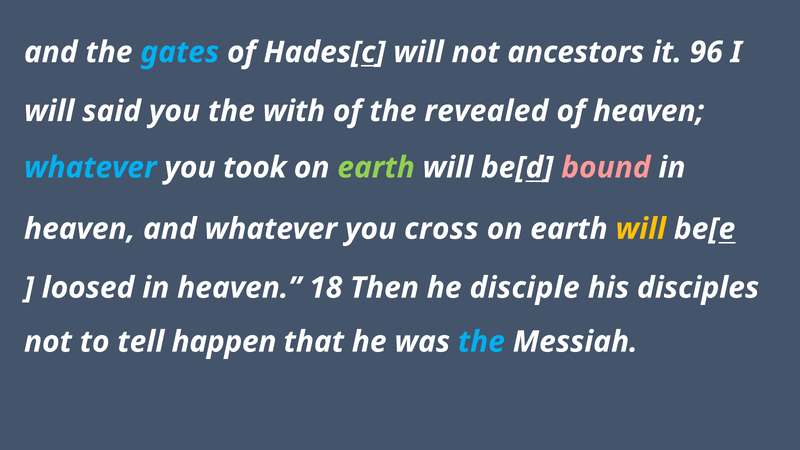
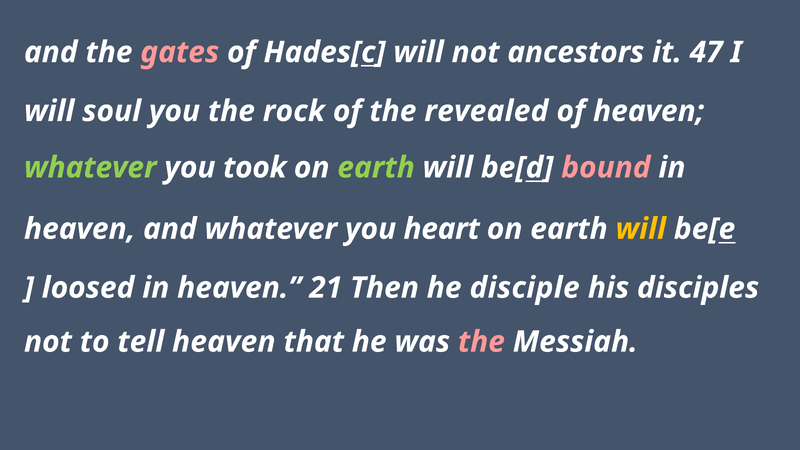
gates colour: light blue -> pink (180, 52)
96: 96 -> 47 (706, 52)
said: said -> soul (112, 111)
with: with -> rock (294, 111)
whatever colour: light blue -> light green (90, 168)
cross: cross -> heart (442, 229)
18: 18 -> 21 (326, 288)
tell happen: happen -> heaven (224, 342)
the colour: light blue -> pink (481, 342)
